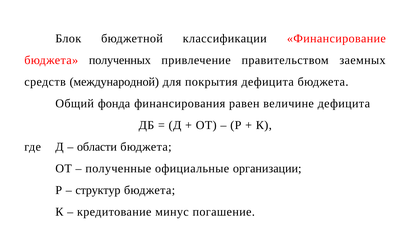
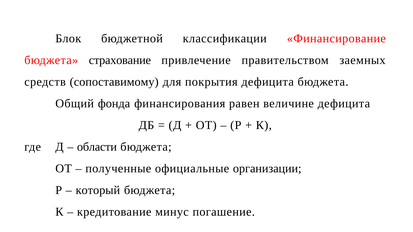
полученных: полученных -> страхование (120, 60)
международной: международной -> сопоставимому (114, 82)
структур: структур -> который (98, 191)
